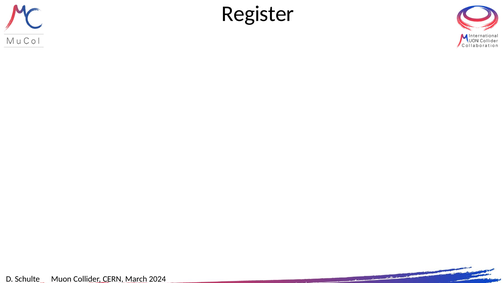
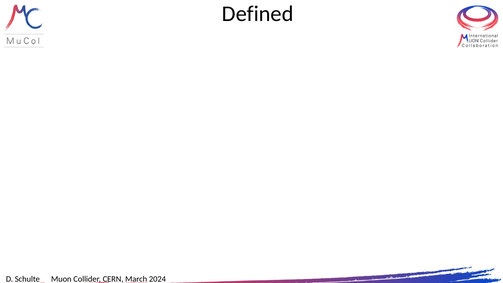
Register: Register -> Defined (258, 14)
